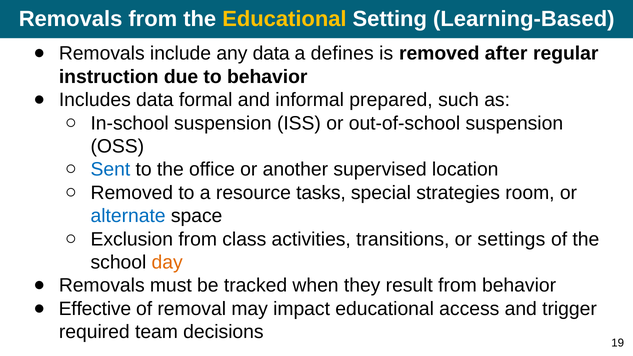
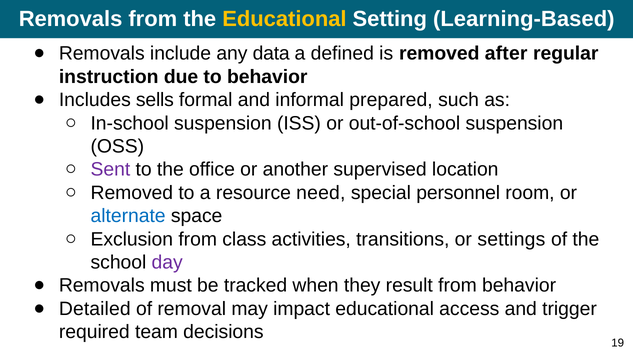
defines: defines -> defined (342, 54)
Includes data: data -> sells (155, 100)
Sent colour: blue -> purple (110, 170)
tasks: tasks -> need (321, 193)
strategies: strategies -> personnel (458, 193)
day colour: orange -> purple (167, 262)
Effective: Effective -> Detailed (95, 309)
